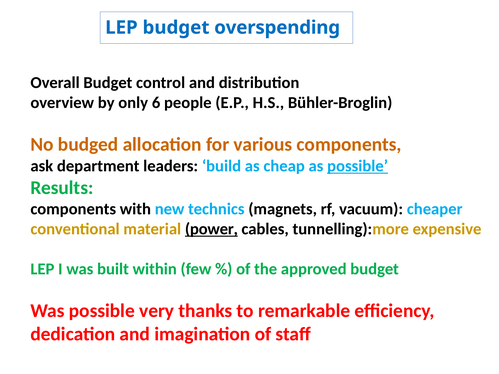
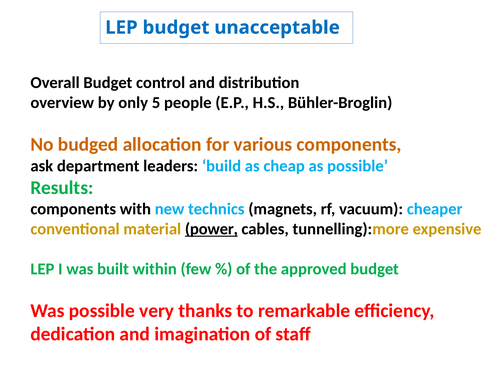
overspending: overspending -> unacceptable (277, 28)
6: 6 -> 5 (156, 103)
possible underline: present -> none (358, 166)
